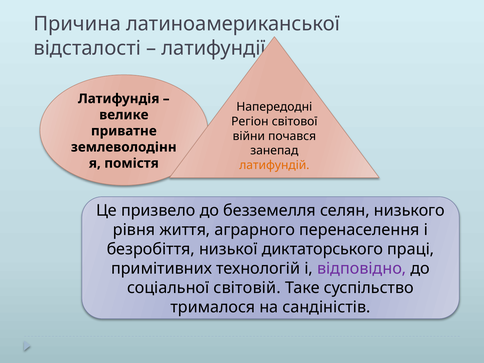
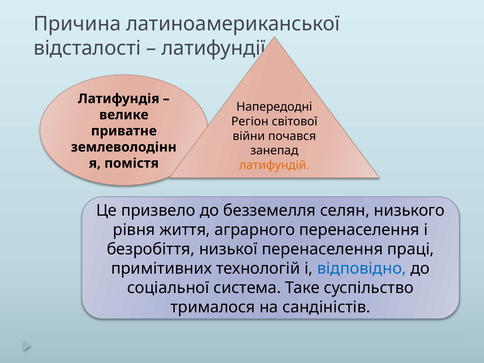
низької диктаторського: диктаторського -> перенаселення (322, 249)
відповідно colour: purple -> blue (362, 269)
світовій: світовій -> система (247, 288)
